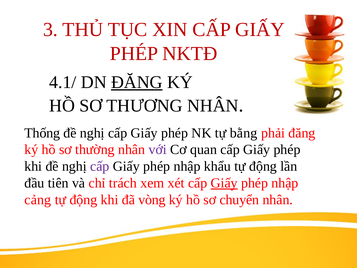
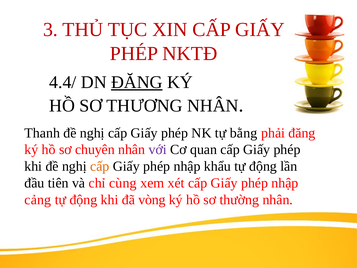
4.1/: 4.1/ -> 4.4/ (63, 82)
Thống: Thống -> Thanh (42, 133)
thường: thường -> chuyên (95, 150)
cấp colour: purple -> orange (100, 166)
trách: trách -> cùng (123, 183)
Giấy underline: present -> none (224, 183)
chuyển: chuyển -> thường (239, 200)
